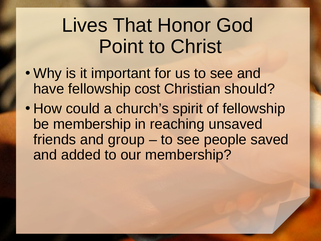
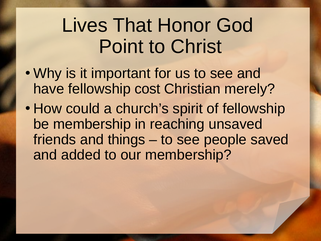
should: should -> merely (250, 89)
group: group -> things (127, 139)
